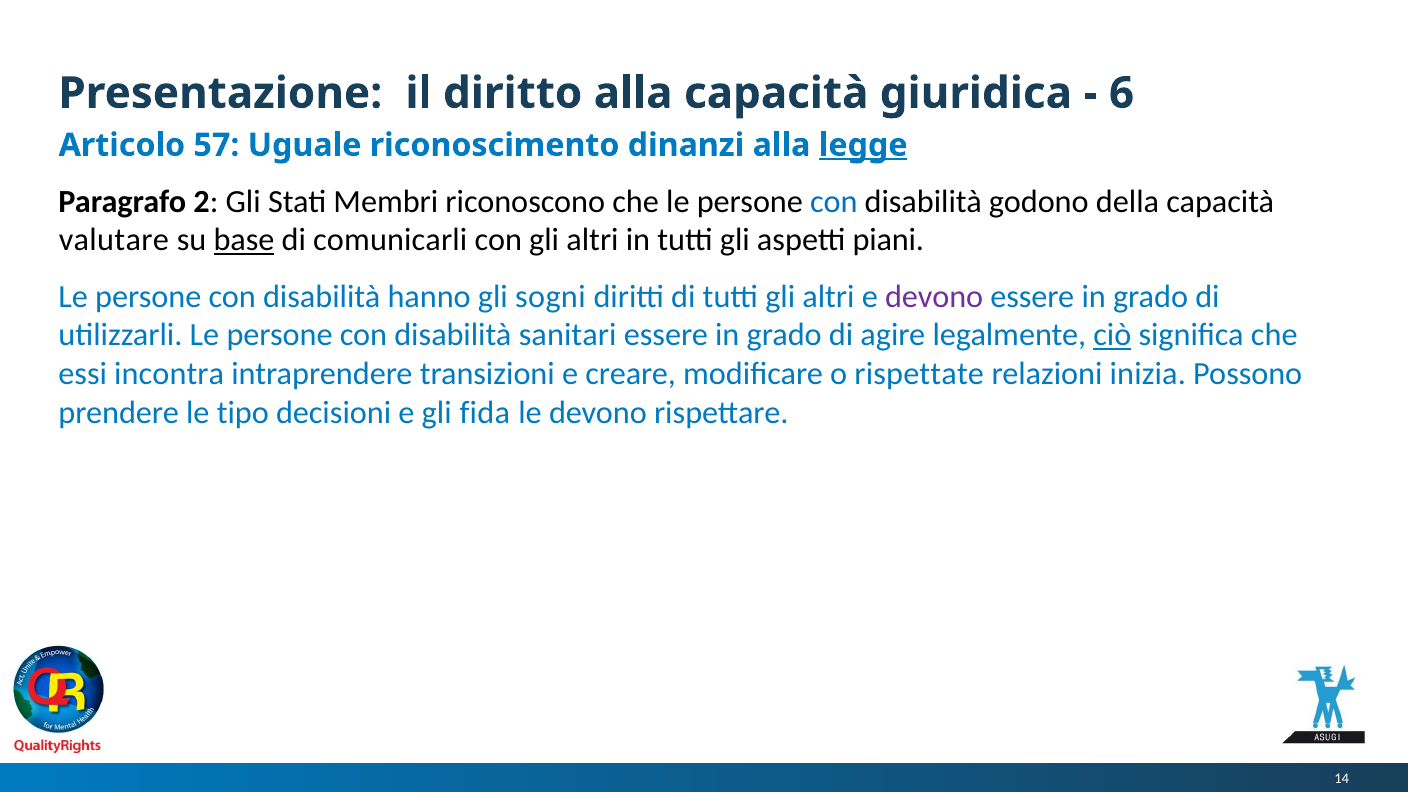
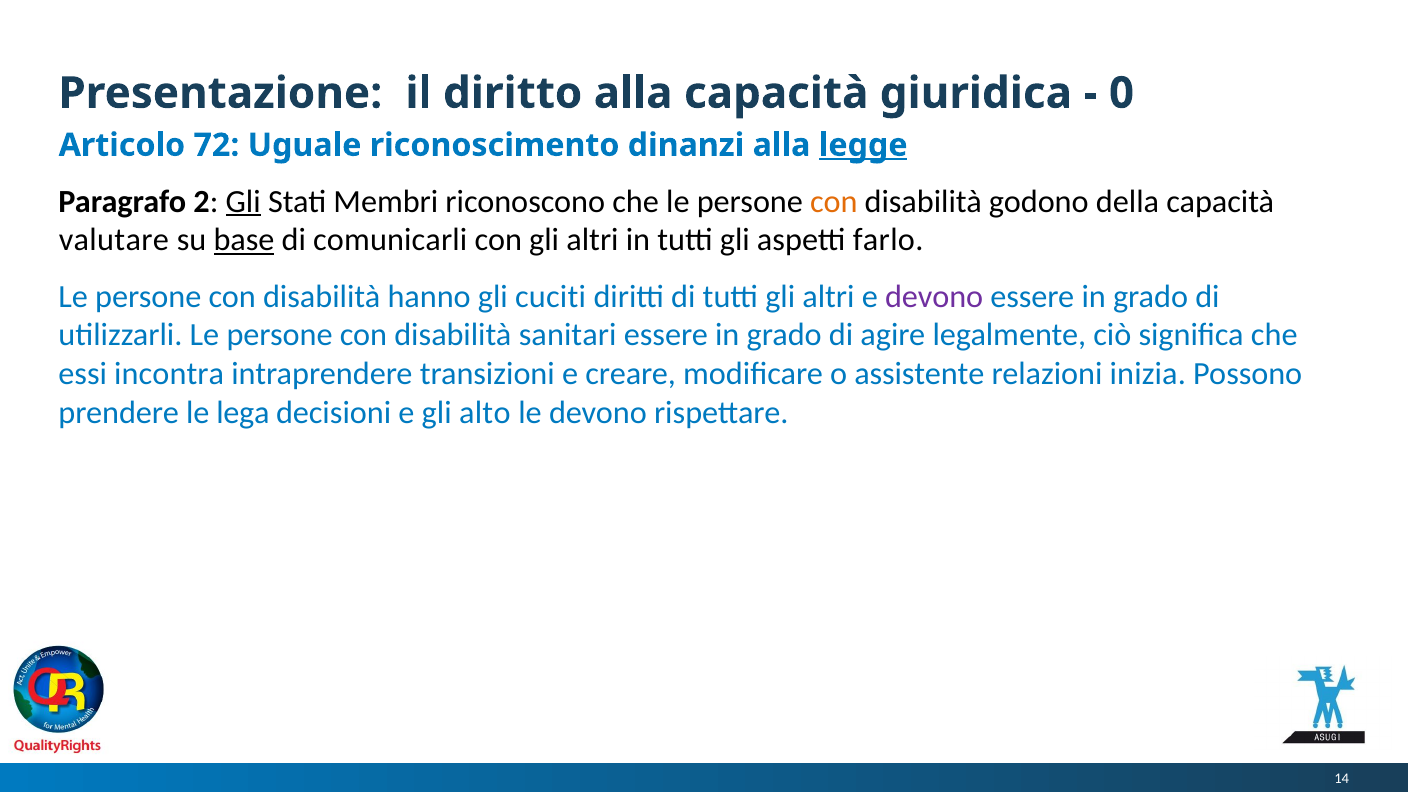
6: 6 -> 0 (1122, 93)
57: 57 -> 72 (216, 145)
Gli underline: none -> present (243, 202)
con colour: blue -> orange (834, 202)
piani: piani -> farlo (888, 240)
sogni: sogni -> cuciti (550, 297)
ciò underline: present -> none (1112, 335)
rispettate: rispettate -> assistente (919, 374)
tipo: tipo -> lega (243, 413)
fida: fida -> alto (485, 413)
